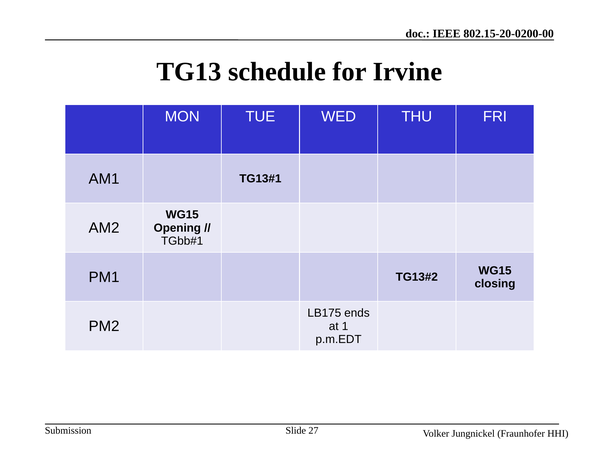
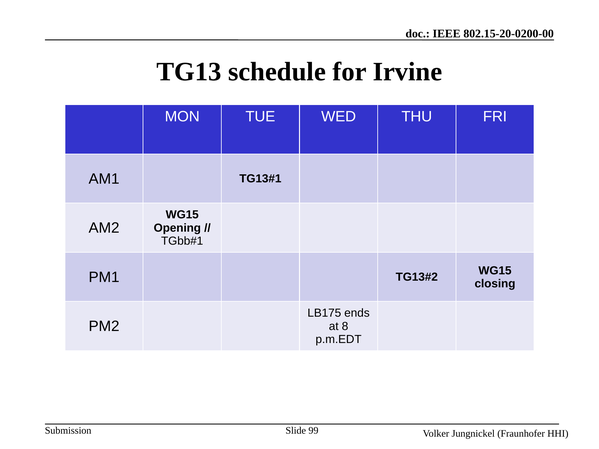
1: 1 -> 8 (345, 326)
27: 27 -> 99 (313, 431)
